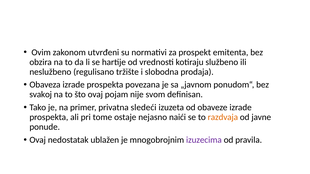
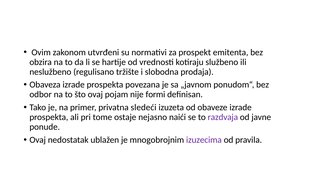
svakoj: svakoj -> odbor (41, 95)
svom: svom -> formi (155, 95)
razdvaja colour: orange -> purple (223, 117)
